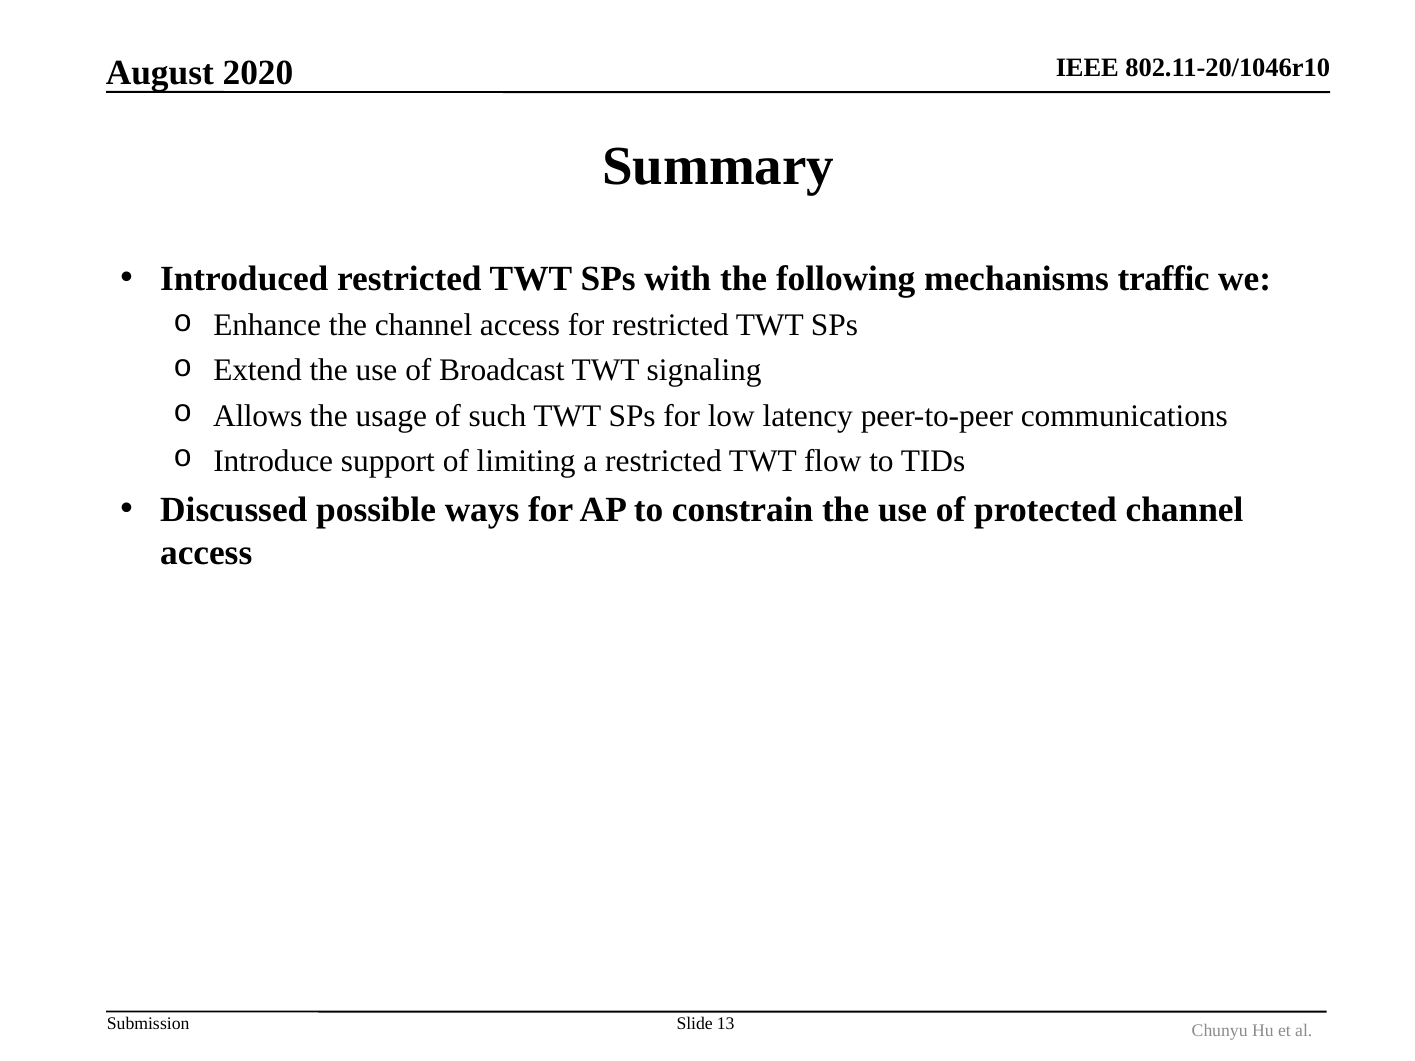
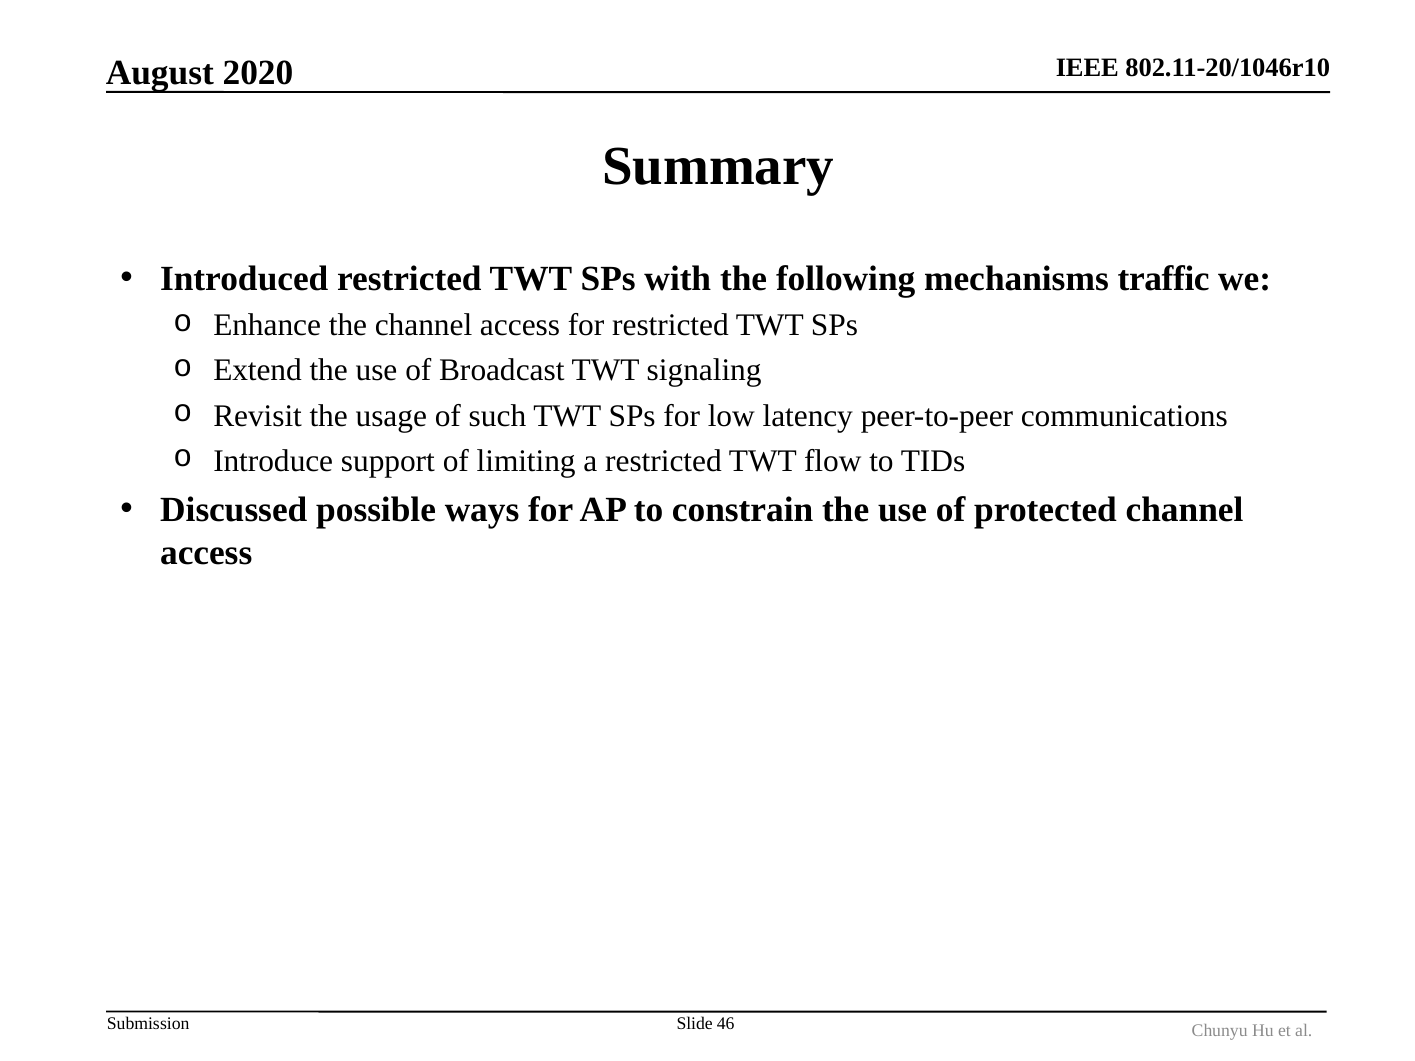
Allows: Allows -> Revisit (258, 416)
13: 13 -> 46 (726, 1024)
